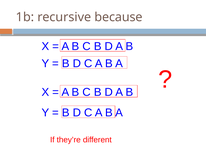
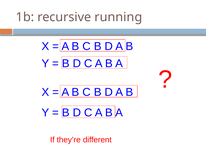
because: because -> running (118, 17)
